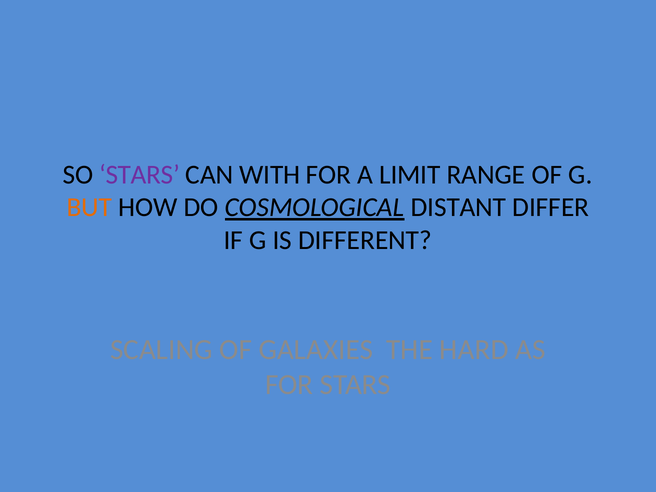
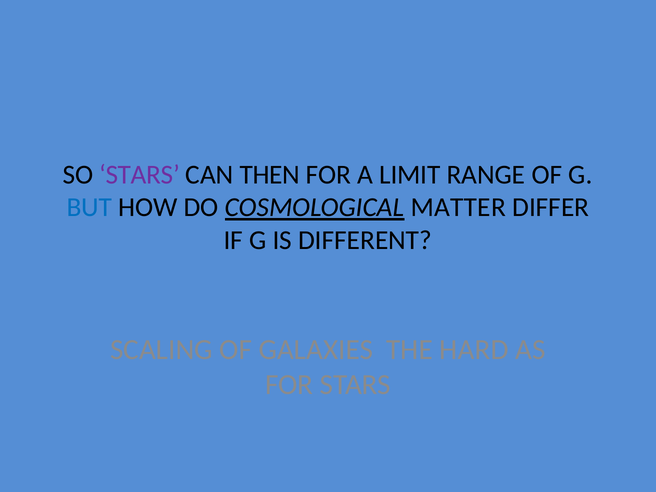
WITH: WITH -> THEN (270, 175)
BUT colour: orange -> blue (89, 207)
DISTANT: DISTANT -> MATTER (458, 207)
